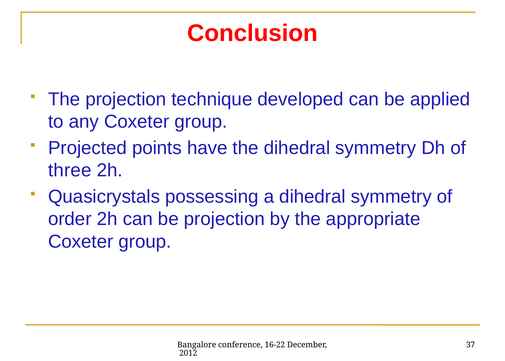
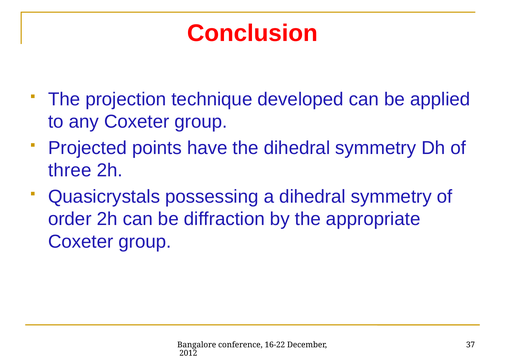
be projection: projection -> diffraction (224, 219)
